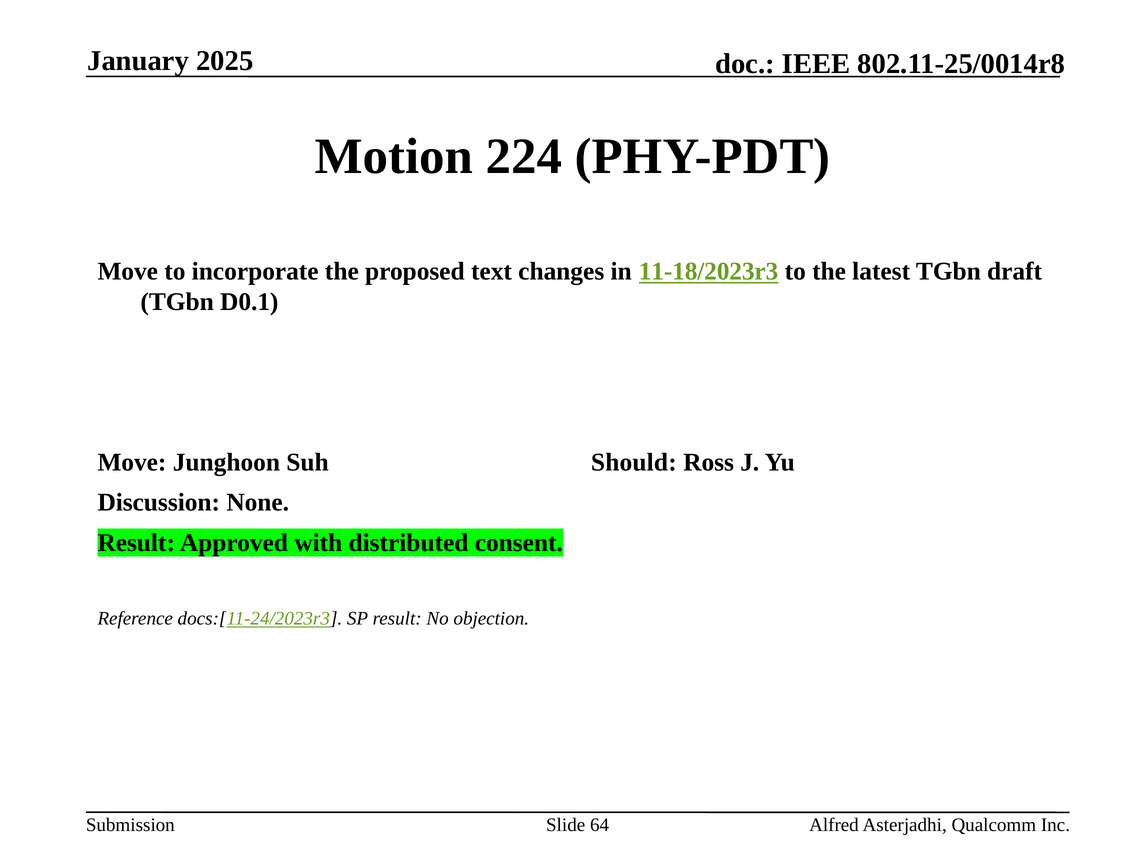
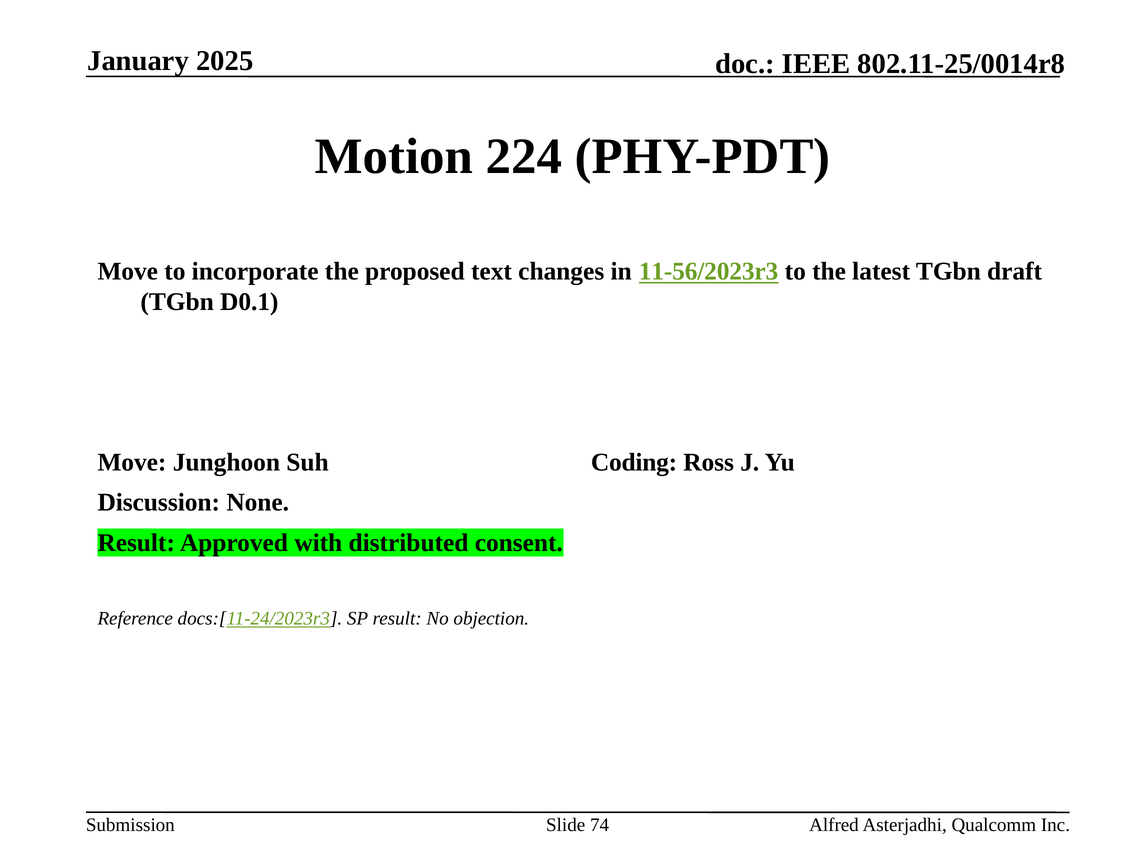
11-18/2023r3: 11-18/2023r3 -> 11-56/2023r3 (709, 271)
Should: Should -> Coding (634, 462)
64: 64 -> 74 (600, 824)
